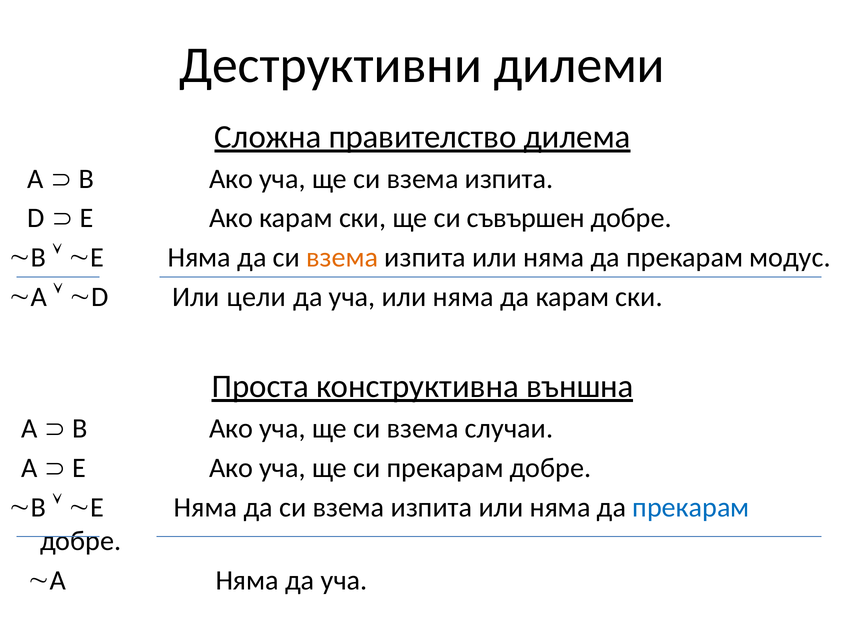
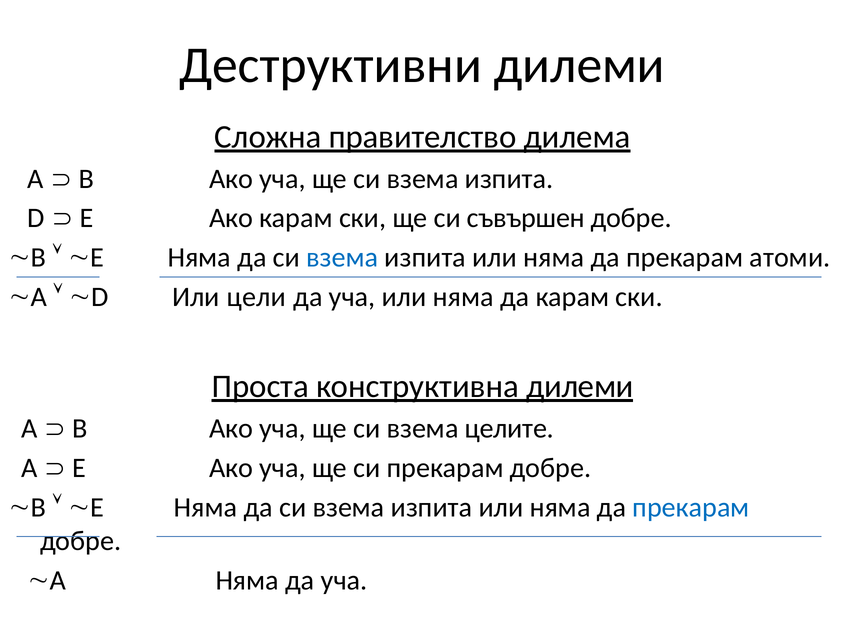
взема colour: orange -> blue (342, 258)
модус: модус -> атоми (790, 258)
конструктивна външна: външна -> дилеми (580, 386)
случаи: случаи -> целите (509, 428)
